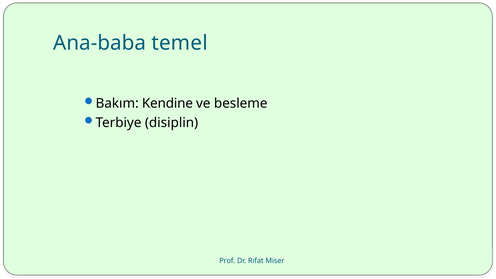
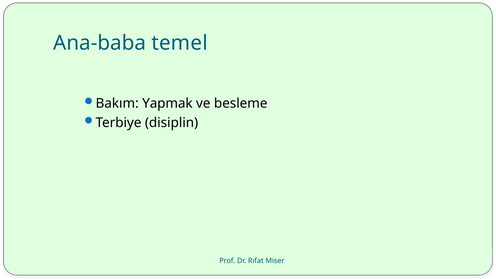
Kendine: Kendine -> Yapmak (167, 103)
